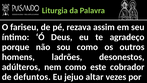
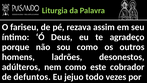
altar: altar -> todo (95, 77)
